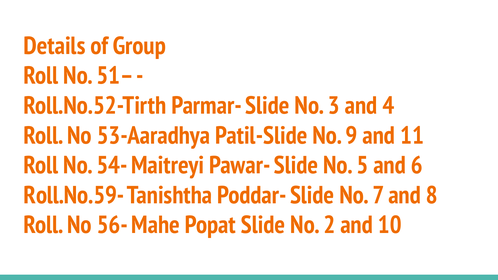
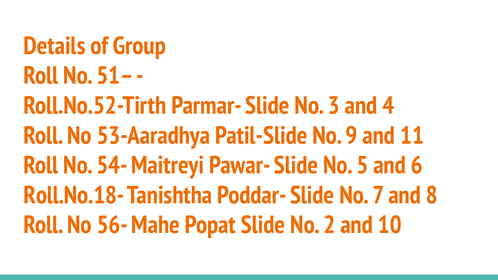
Roll.No.59-: Roll.No.59- -> Roll.No.18- (74, 195)
